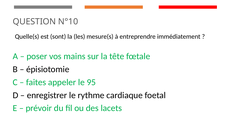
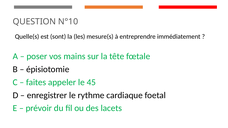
95: 95 -> 45 (91, 82)
